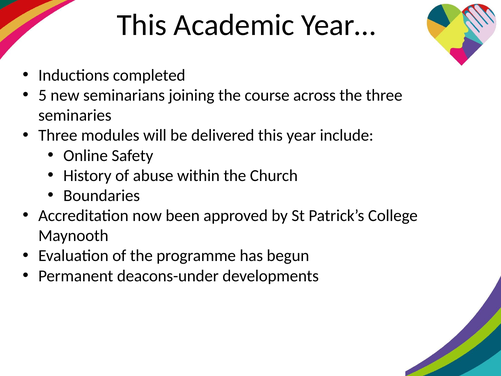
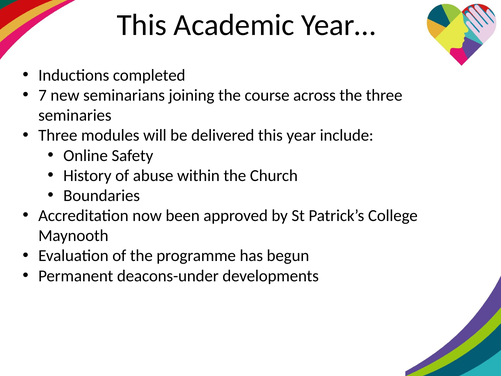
5: 5 -> 7 (42, 95)
